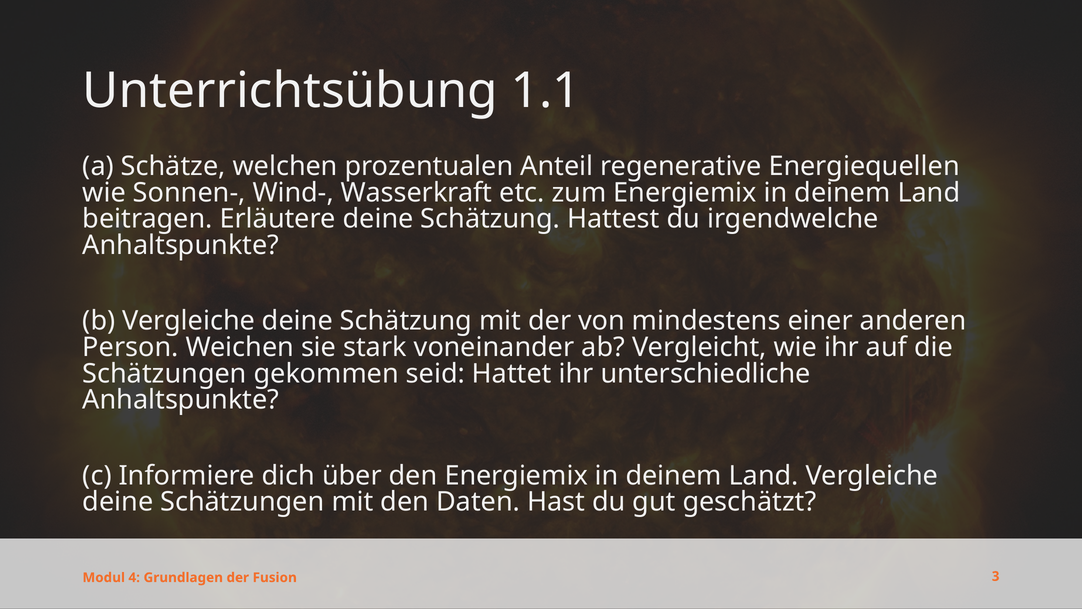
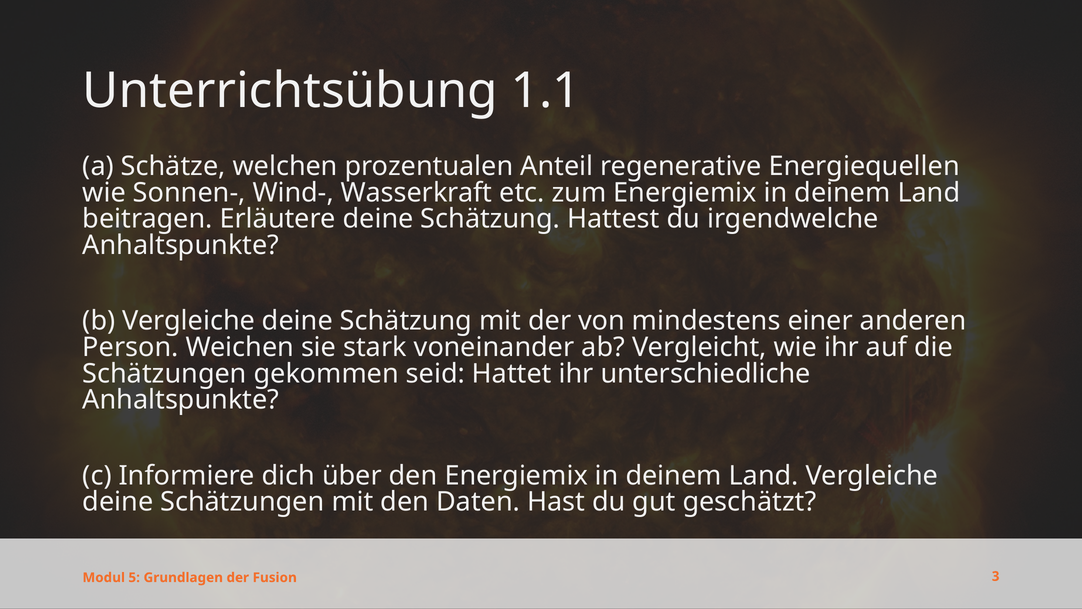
4: 4 -> 5 (134, 577)
